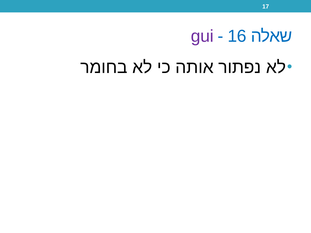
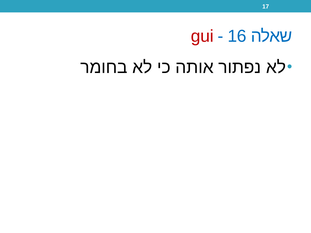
gui colour: purple -> red (202, 36)
